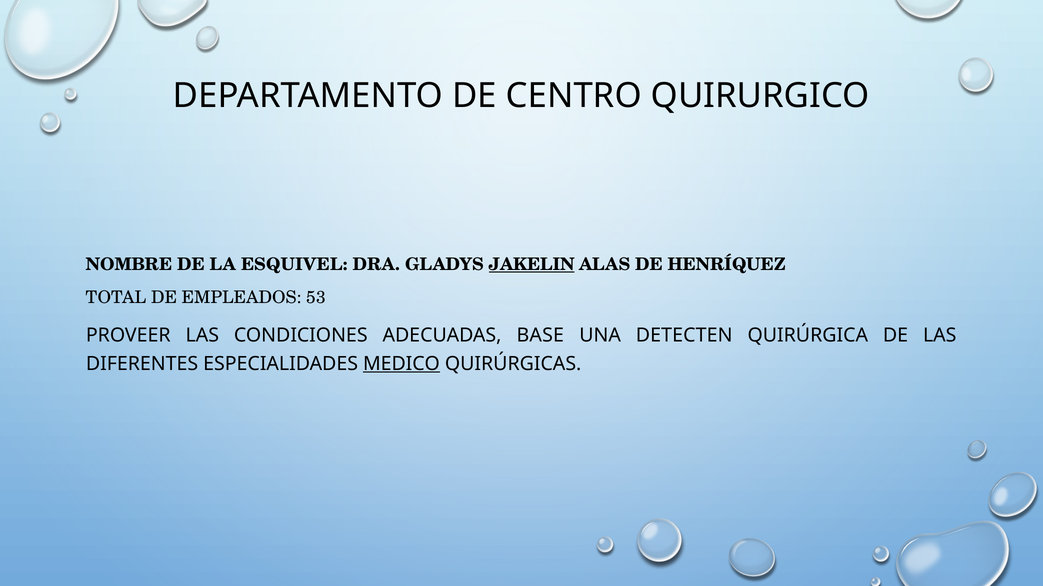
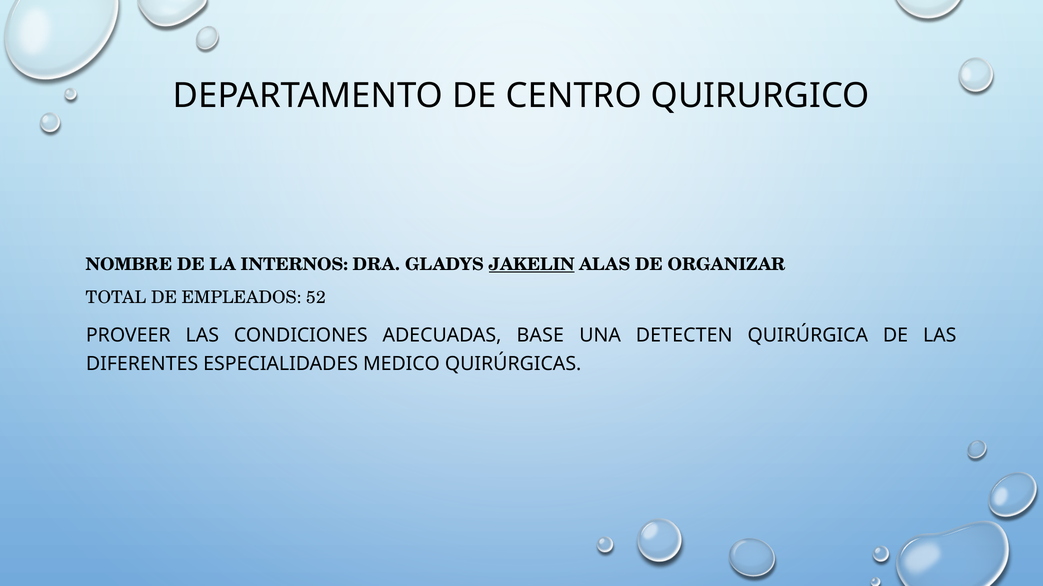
ESQUIVEL: ESQUIVEL -> INTERNOS (294, 265)
HENRÍQUEZ: HENRÍQUEZ -> ORGANIZAR (727, 265)
53: 53 -> 52 (316, 298)
MEDICO underline: present -> none (401, 364)
